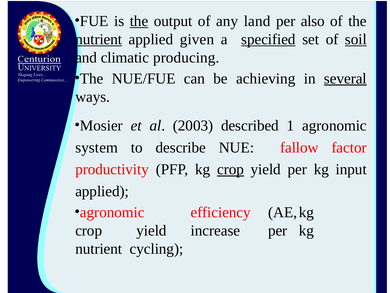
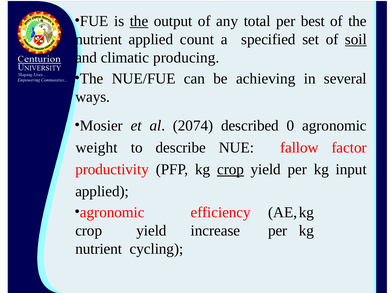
land: land -> total (257, 21)
also: also -> best (313, 21)
nutrient underline: present -> none (99, 39)
given: given -> count (197, 39)
specified underline: present -> none (268, 39)
several underline: present -> none (345, 78)
2003: 2003 -> 2074 (193, 125)
1: 1 -> 0 (291, 125)
system: system -> weight (97, 147)
